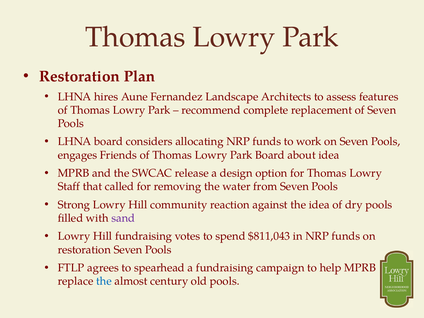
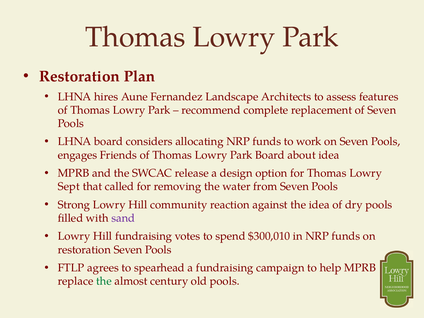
Staff: Staff -> Sept (69, 187)
$811,043: $811,043 -> $300,010 (269, 236)
the colour: blue -> green (104, 281)
